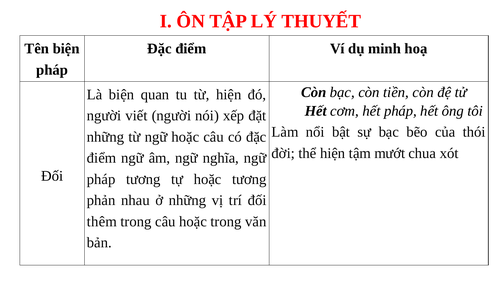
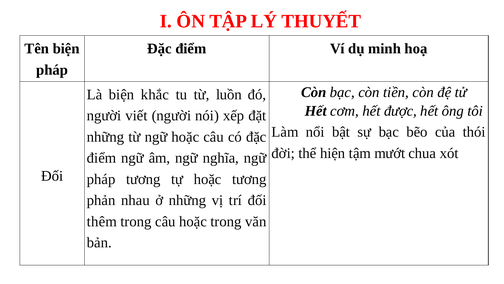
quan: quan -> khắc (155, 94)
từ hiện: hiện -> luồn (229, 94)
hết pháp: pháp -> được (400, 111)
